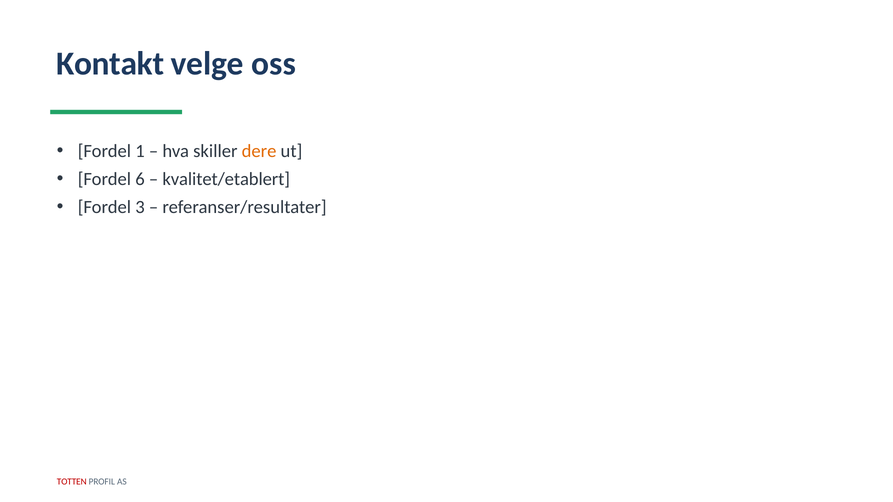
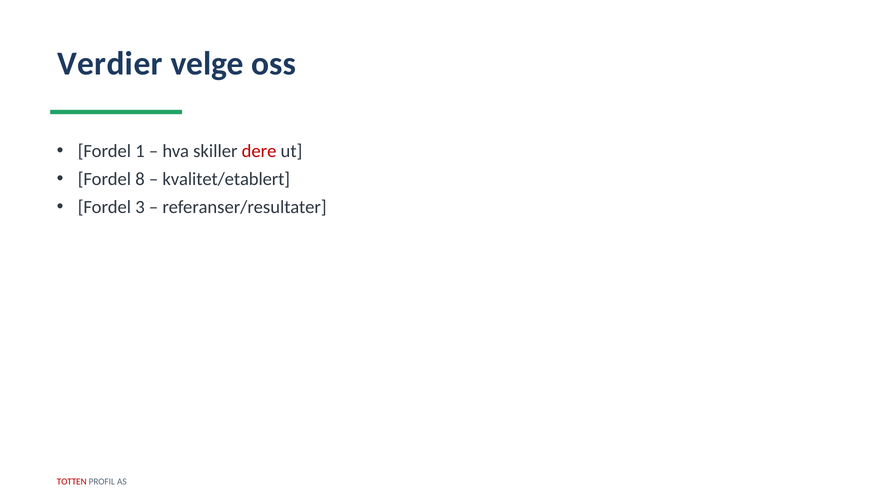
Kontakt: Kontakt -> Verdier (110, 64)
dere colour: orange -> red (259, 151)
6: 6 -> 8 (140, 179)
